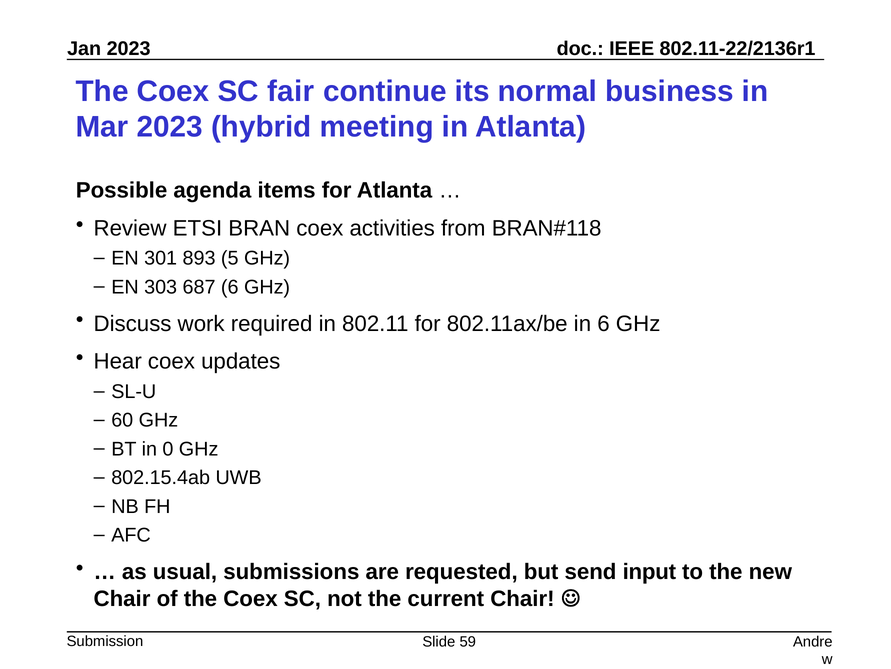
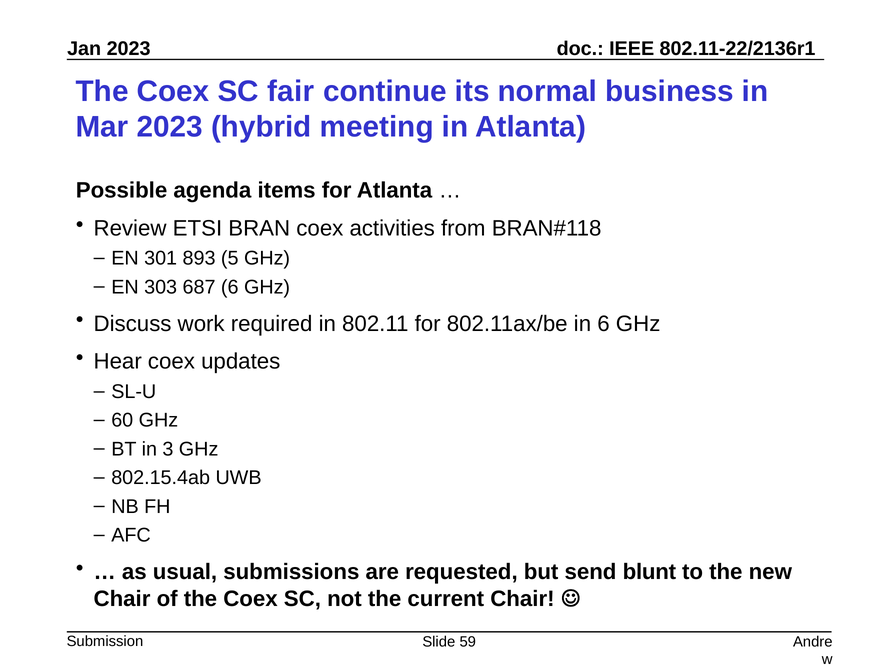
0: 0 -> 3 (168, 449)
input: input -> blunt (649, 571)
